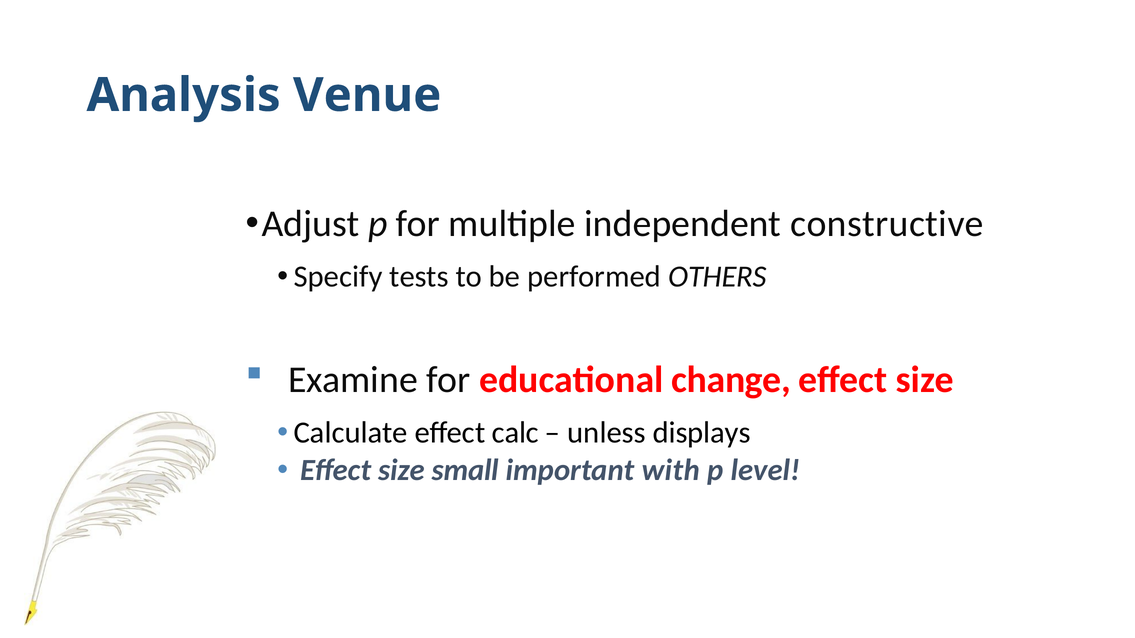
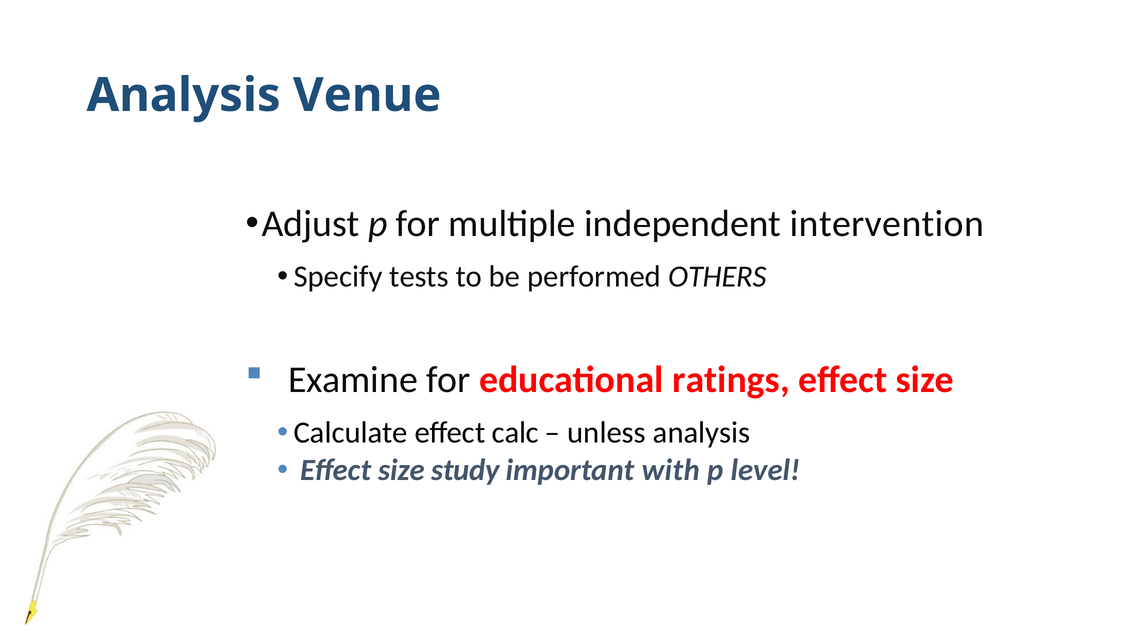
constructive: constructive -> intervention (887, 224)
change: change -> ratings (731, 380)
unless displays: displays -> analysis (702, 433)
small: small -> study (465, 471)
